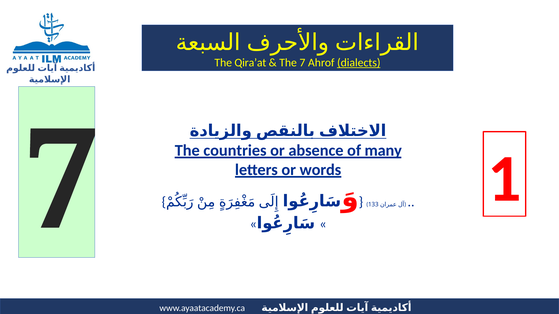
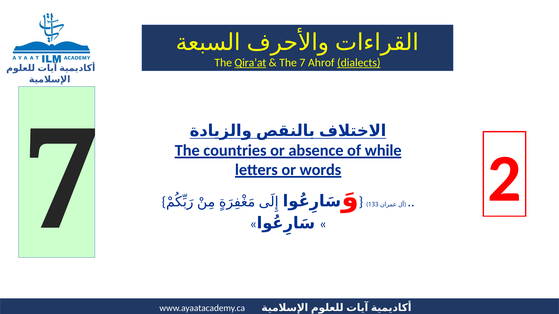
Qira’at underline: none -> present (250, 63)
7 1: 1 -> 2 (504, 179)
many: many -> while (383, 151)
